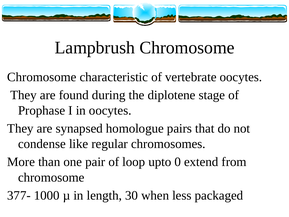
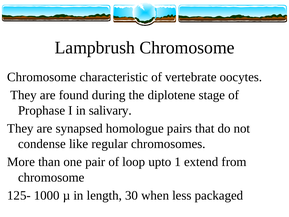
in oocytes: oocytes -> salivary (110, 110)
0: 0 -> 1 (178, 162)
377-: 377- -> 125- (19, 195)
